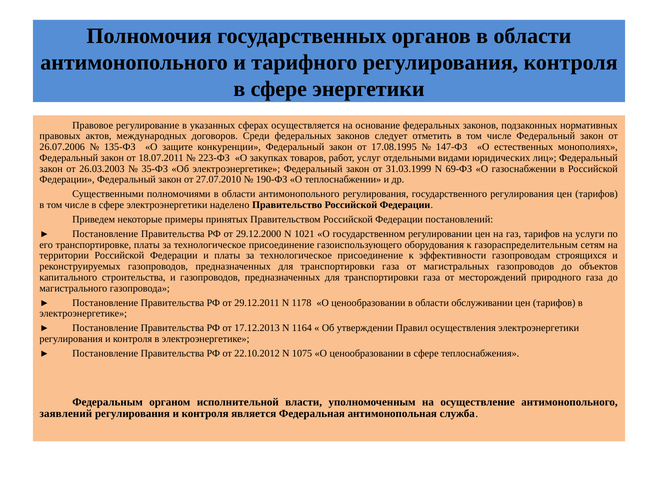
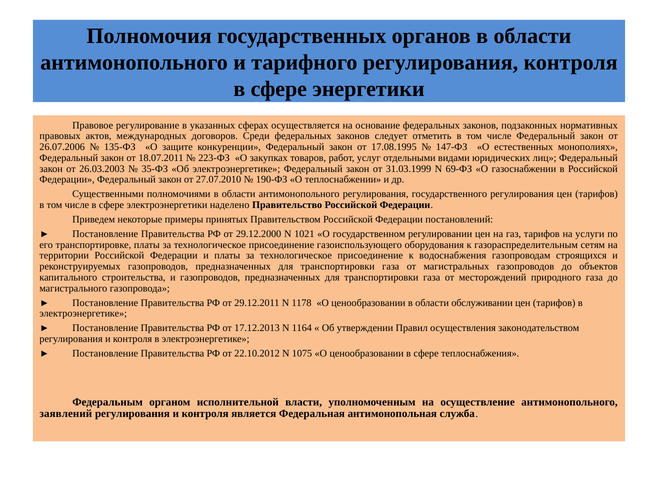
эффективности: эффективности -> водоснабжения (453, 255)
осуществления электроэнергетики: электроэнергетики -> законодательством (539, 328)
